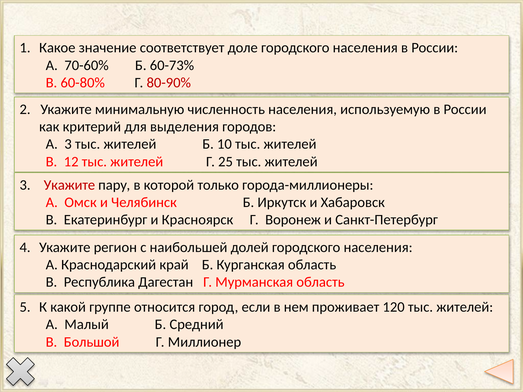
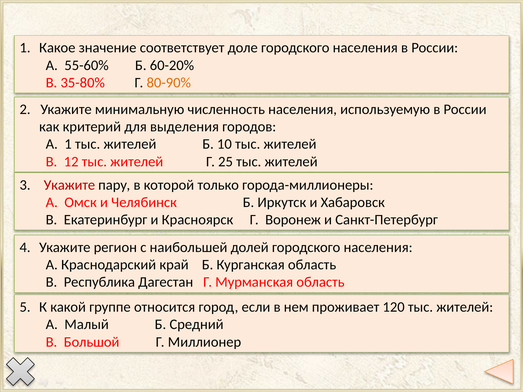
70-60%: 70-60% -> 55-60% (87, 65)
60-73%: 60-73% -> 60-20% (172, 65)
60-80%: 60-80% -> 35-80% (83, 83)
80-90% colour: red -> orange (169, 83)
А 3: 3 -> 1 (68, 144)
